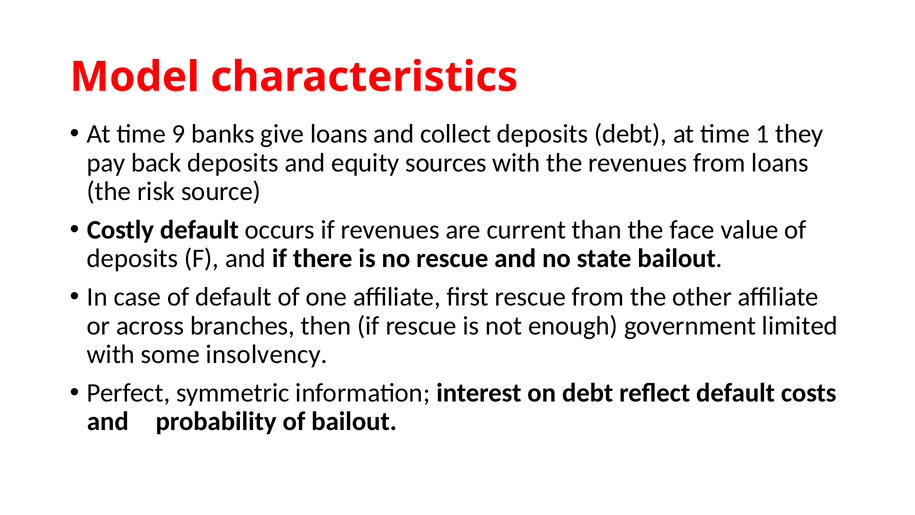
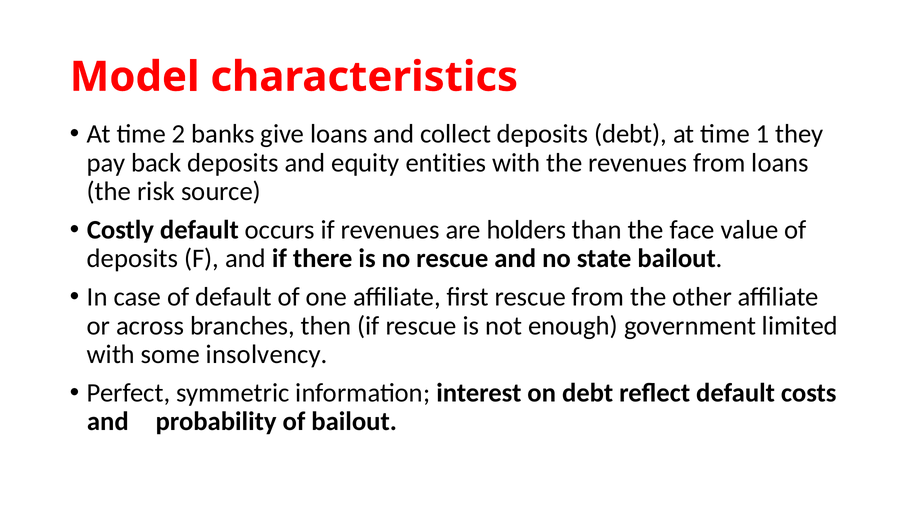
9: 9 -> 2 (179, 134)
sources: sources -> entities (446, 163)
current: current -> holders (526, 230)
